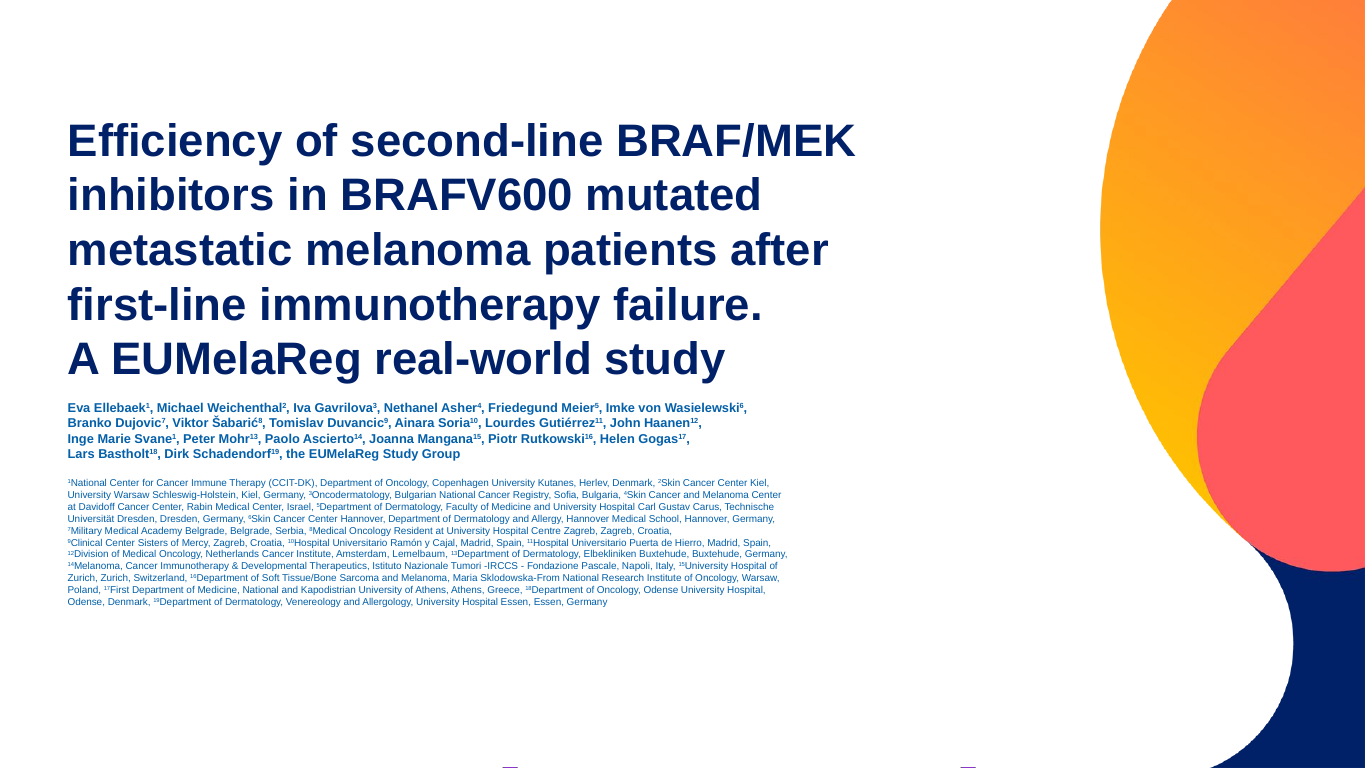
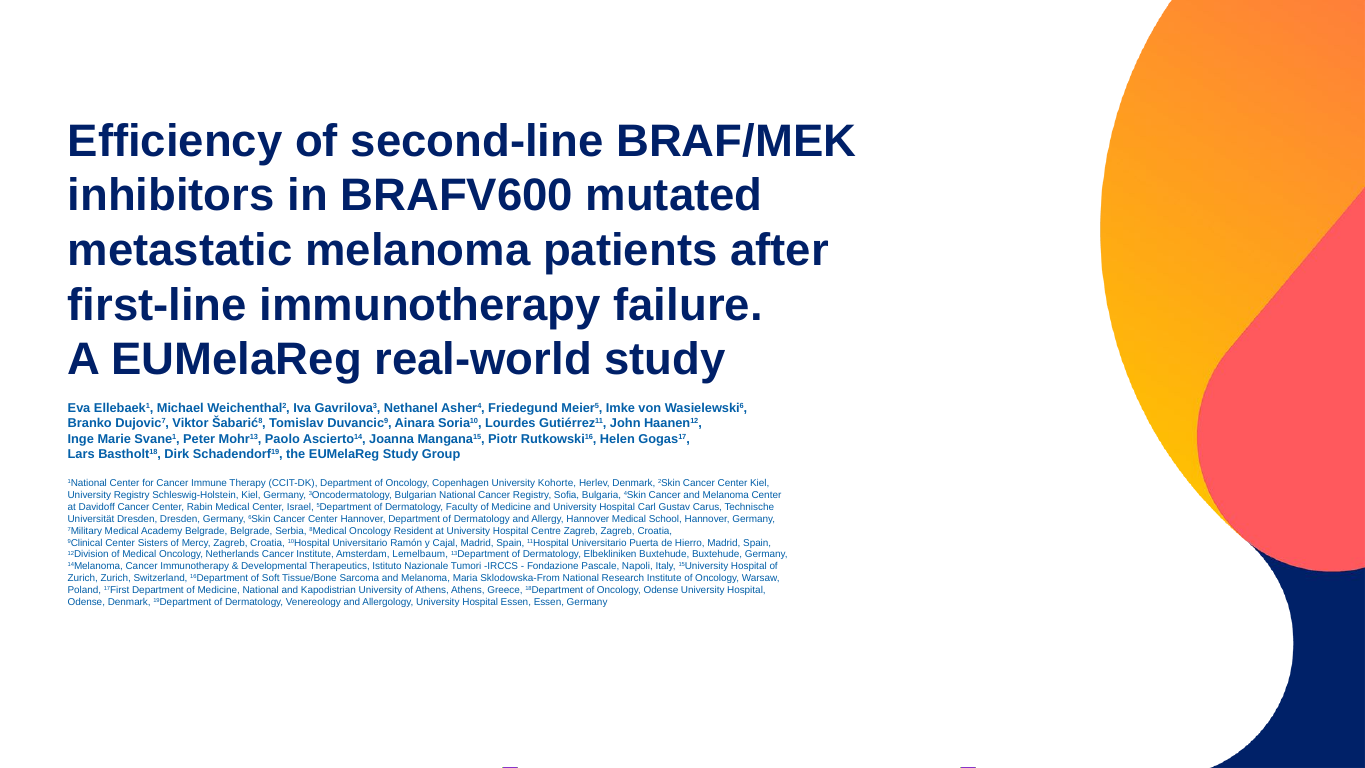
Kutanes: Kutanes -> Kohorte (557, 483)
University Warsaw: Warsaw -> Registry (132, 495)
